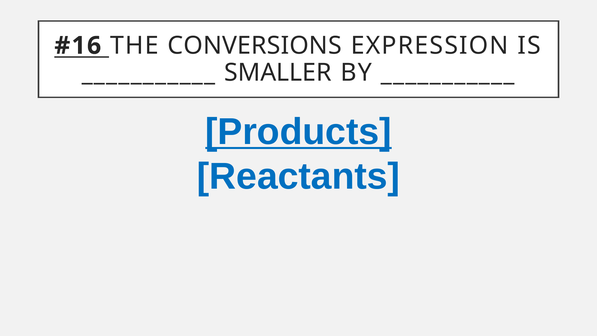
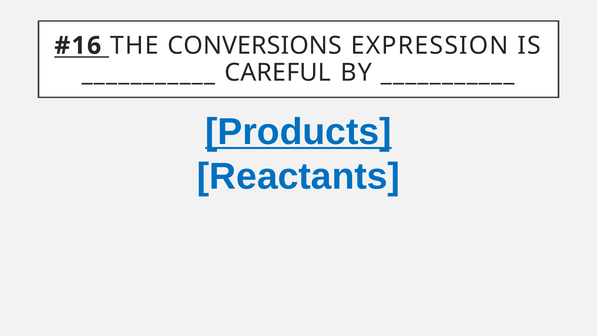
SMALLER: SMALLER -> CAREFUL (278, 72)
